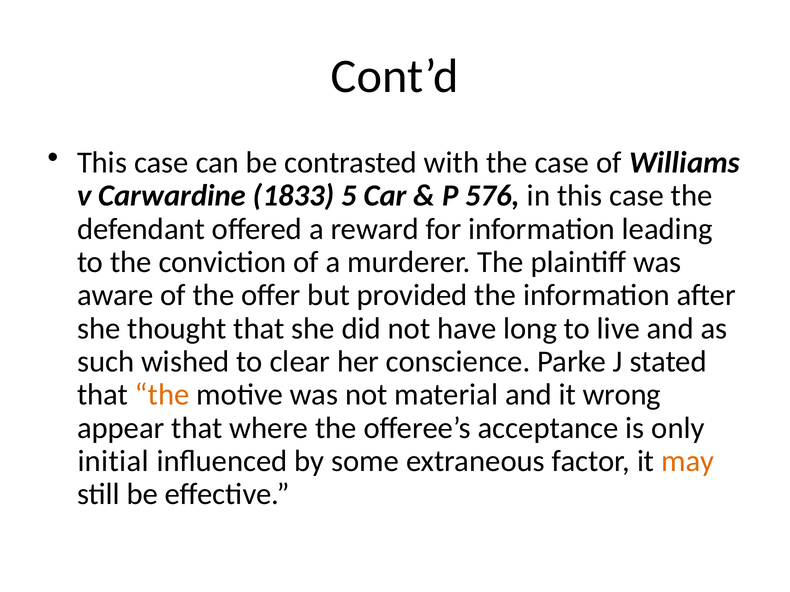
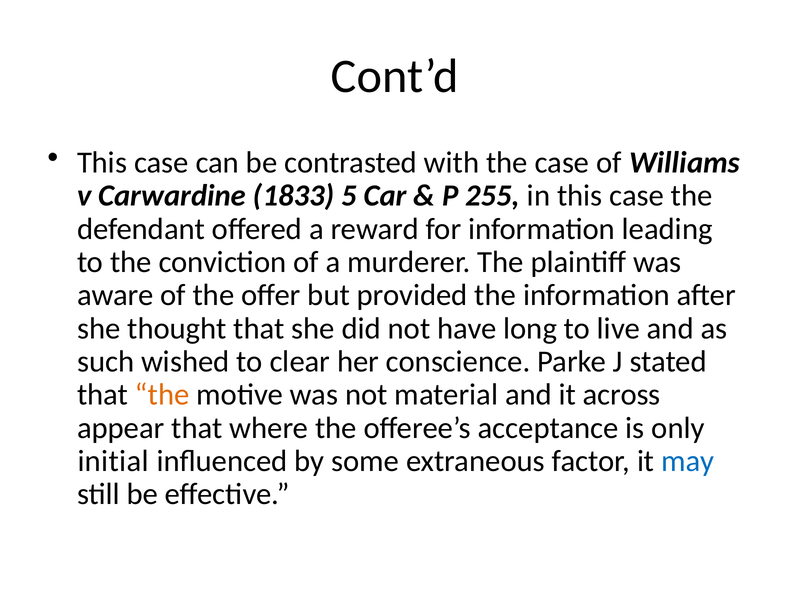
576: 576 -> 255 (493, 196)
wrong: wrong -> across (622, 395)
may colour: orange -> blue (688, 461)
